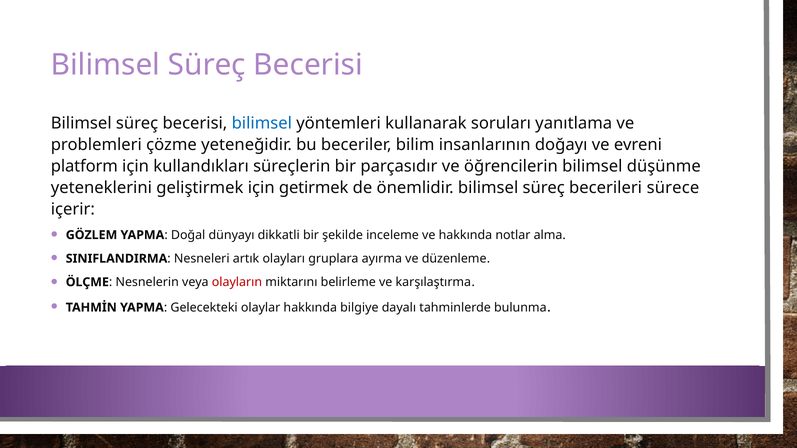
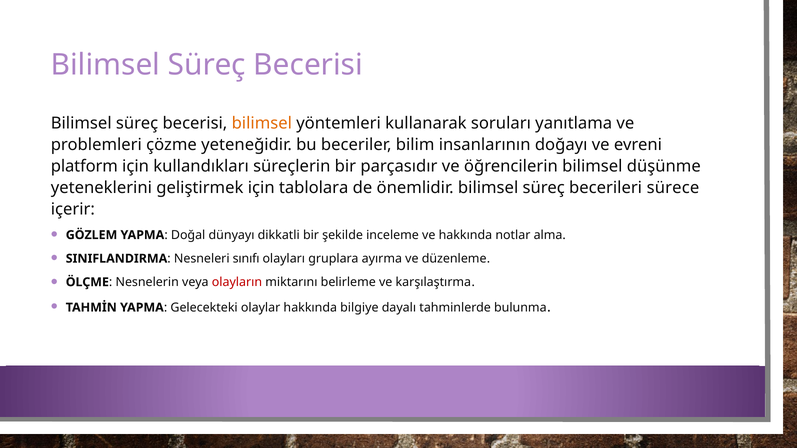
bilimsel colour: blue -> orange (262, 123)
getirmek: getirmek -> tablolara (314, 188)
artık: artık -> sınıfı (246, 259)
